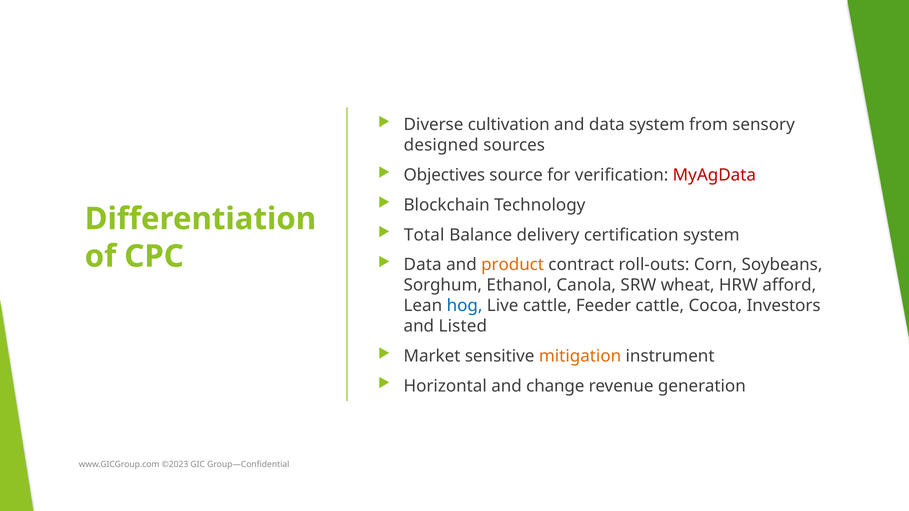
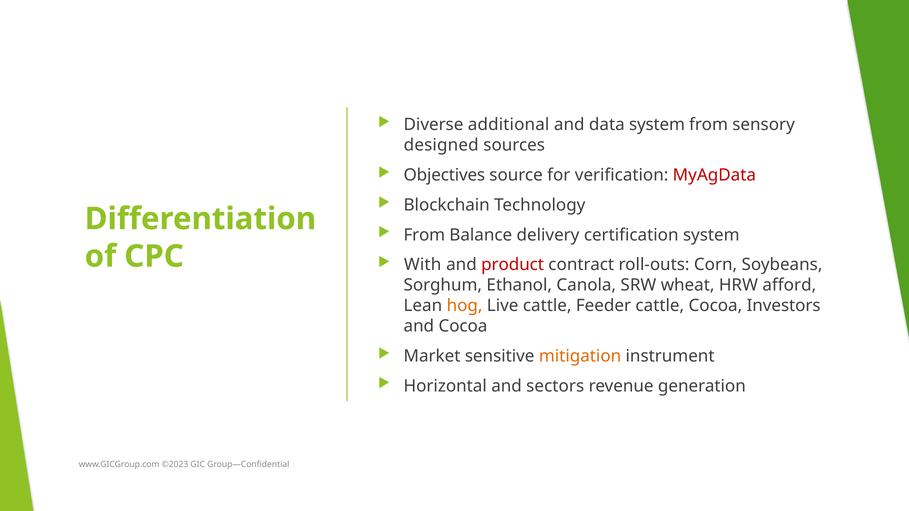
cultivation: cultivation -> additional (509, 125)
Total: Total -> From (424, 235)
Data: Data -> With (423, 265)
product colour: orange -> red (513, 265)
hog colour: blue -> orange (465, 306)
and Listed: Listed -> Cocoa (463, 326)
change: change -> sectors (555, 386)
